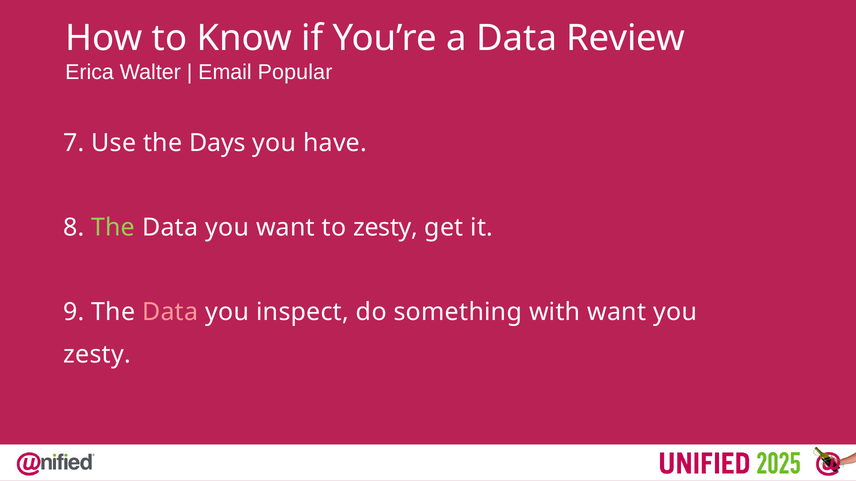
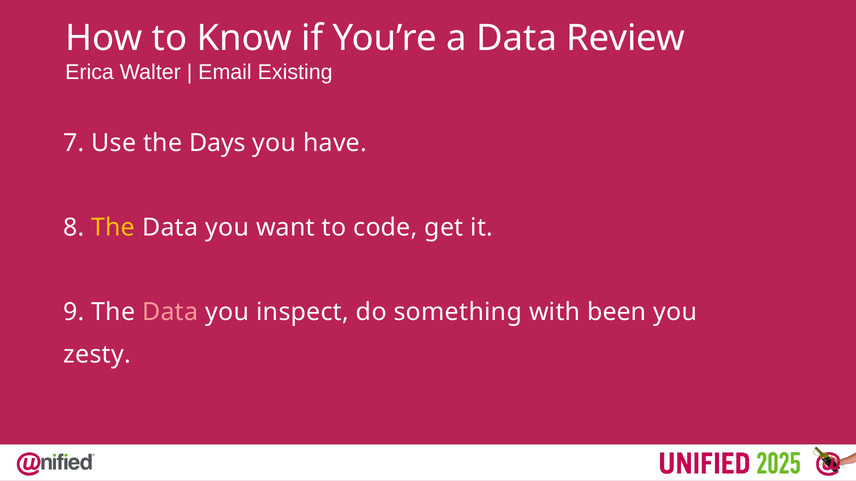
Popular: Popular -> Existing (295, 72)
The colour: light green -> yellow (113, 228)
to zesty: zesty -> code (385, 228)
with want: want -> been (617, 312)
